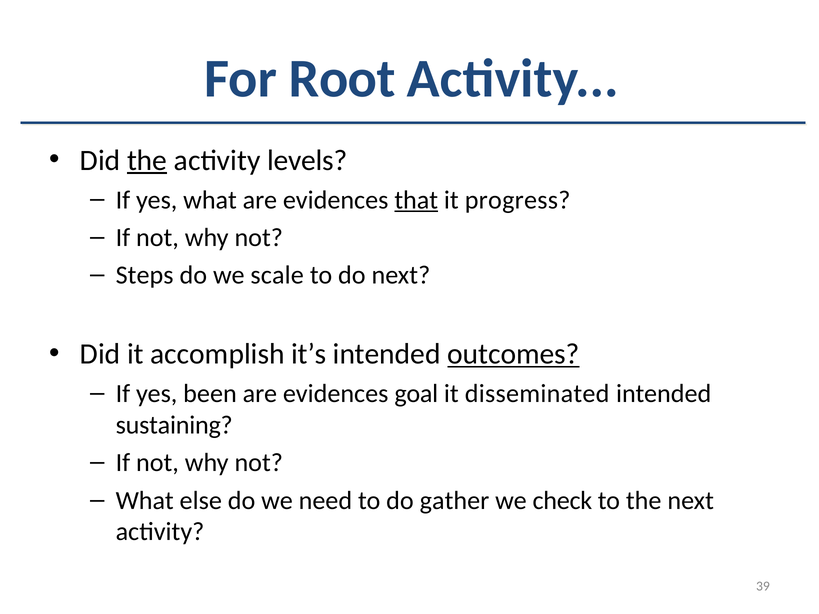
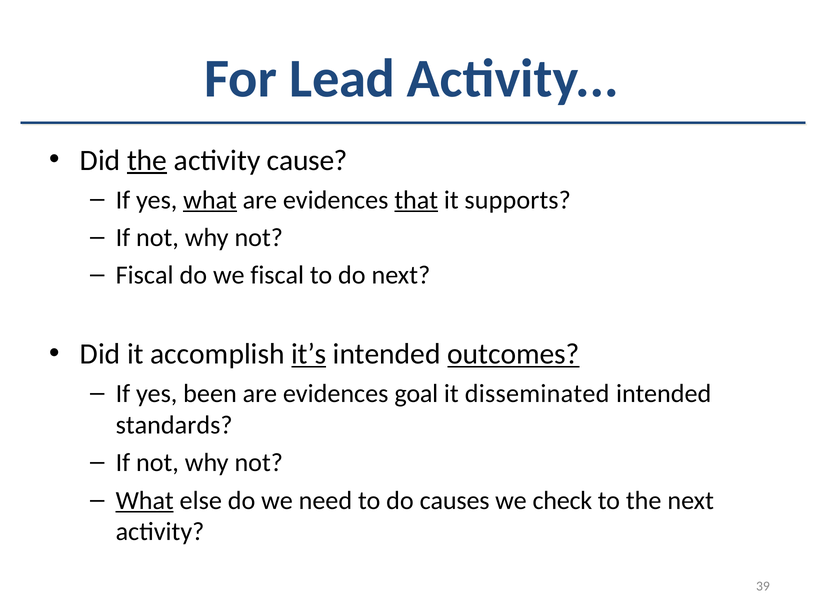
Root: Root -> Lead (342, 79)
levels: levels -> cause (307, 160)
what underline: none -> present (210, 200)
progress: progress -> supports (518, 200)
Steps: Steps -> Fiscal (145, 275)
we scale: scale -> fiscal (277, 275)
it’s underline: none -> present (309, 354)
sustaining: sustaining -> standards (174, 425)
What underline: none -> present (145, 501)
gather: gather -> causes (455, 501)
